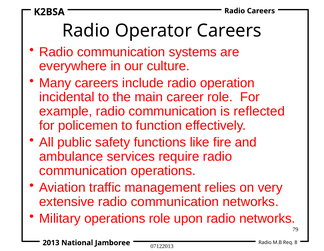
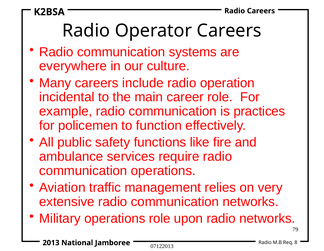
reflected: reflected -> practices (259, 111)
